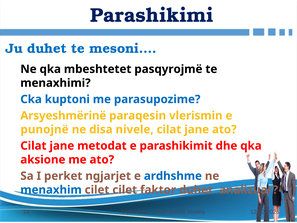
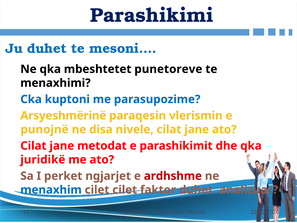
pasqyrojmë: pasqyrojmë -> punetoreve (168, 69)
aksione: aksione -> juridikë (43, 159)
ardhshme colour: blue -> red (173, 176)
